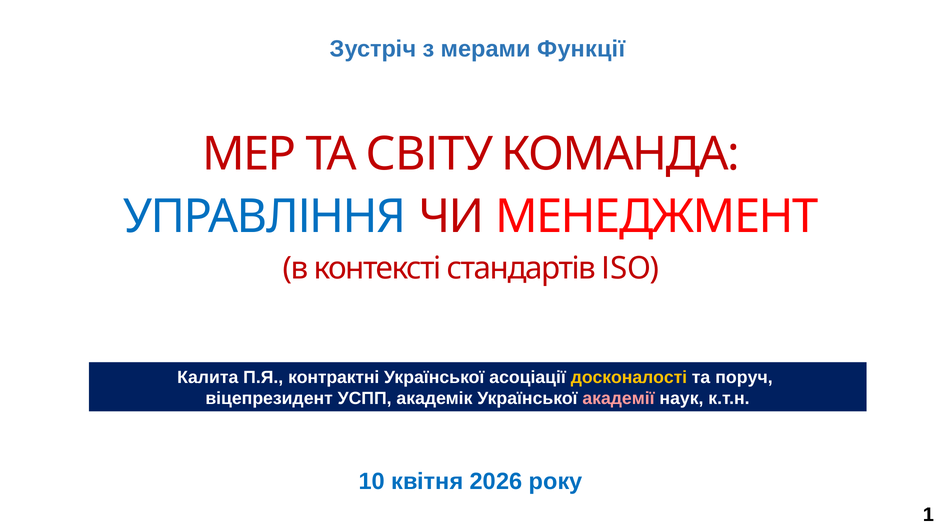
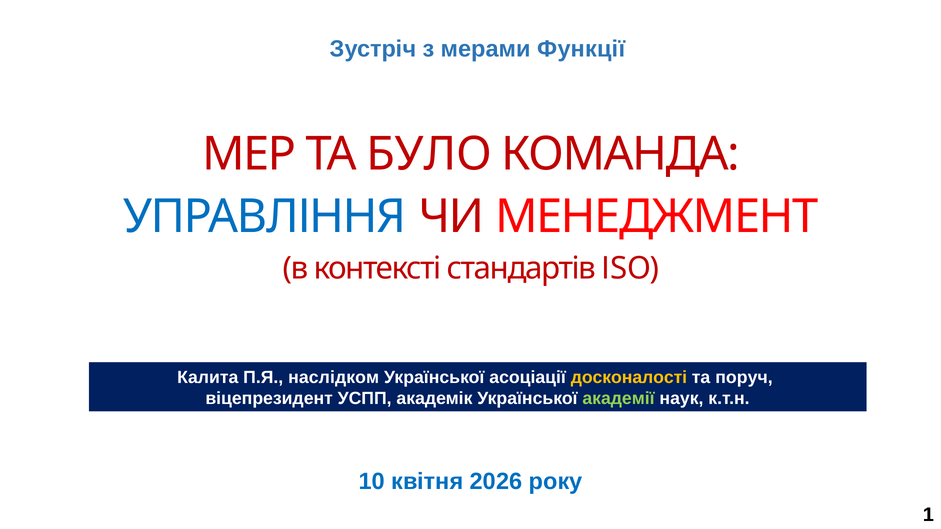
СВІТУ: СВІТУ -> БУЛО (429, 154)
контрактні: контрактні -> наслідком (334, 378)
академії colour: pink -> light green (619, 399)
